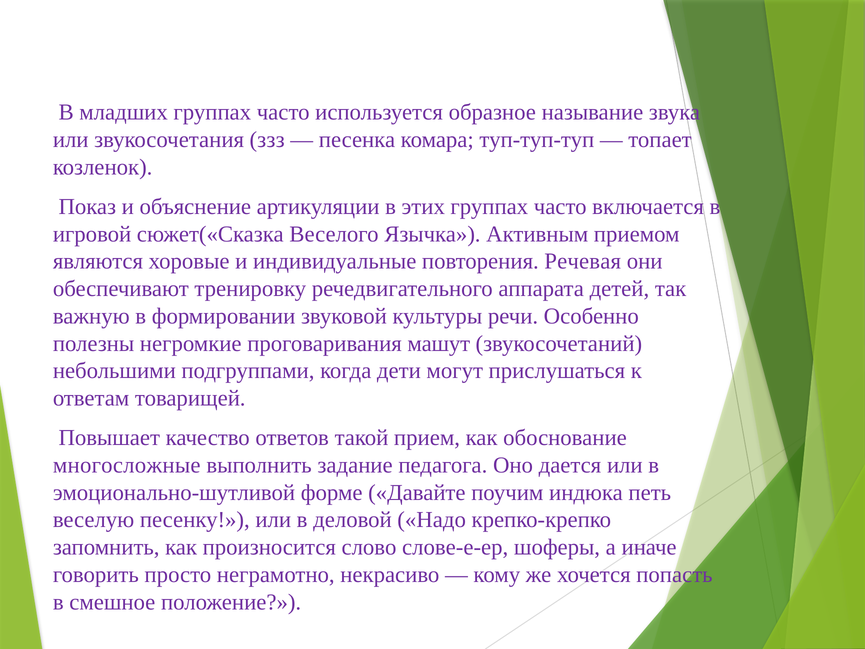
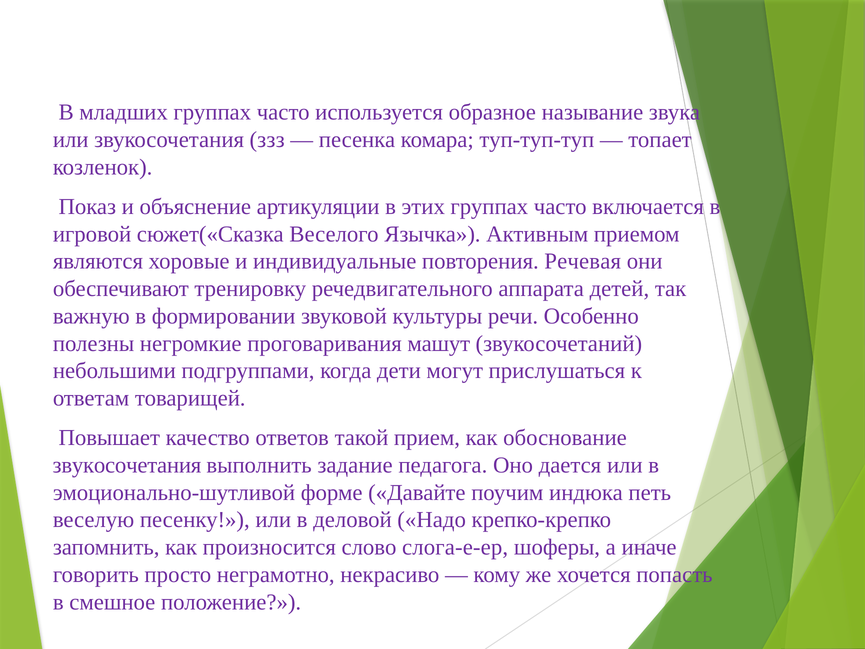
многосложные: многосложные -> звукосочетания (127, 465)
слове-е-ер: слове-е-ер -> слога-е-ер (455, 547)
